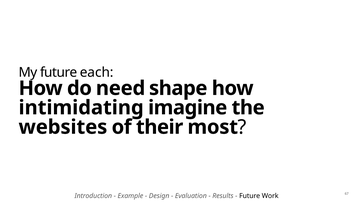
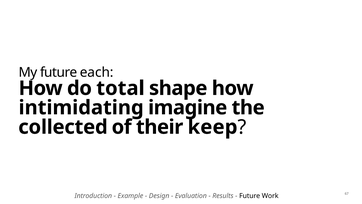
need: need -> total (120, 88)
websites: websites -> collected (63, 127)
most: most -> keep (213, 127)
